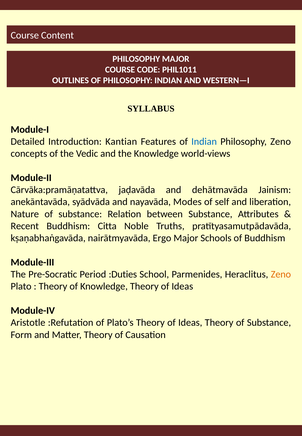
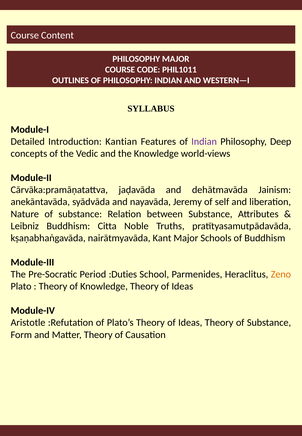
Indian colour: blue -> purple (204, 142)
Philosophy Zeno: Zeno -> Deep (281, 142)
Modes: Modes -> Jeremy (188, 202)
Recent: Recent -> Leibniz (25, 226)
Ergo: Ergo -> Kant (162, 238)
